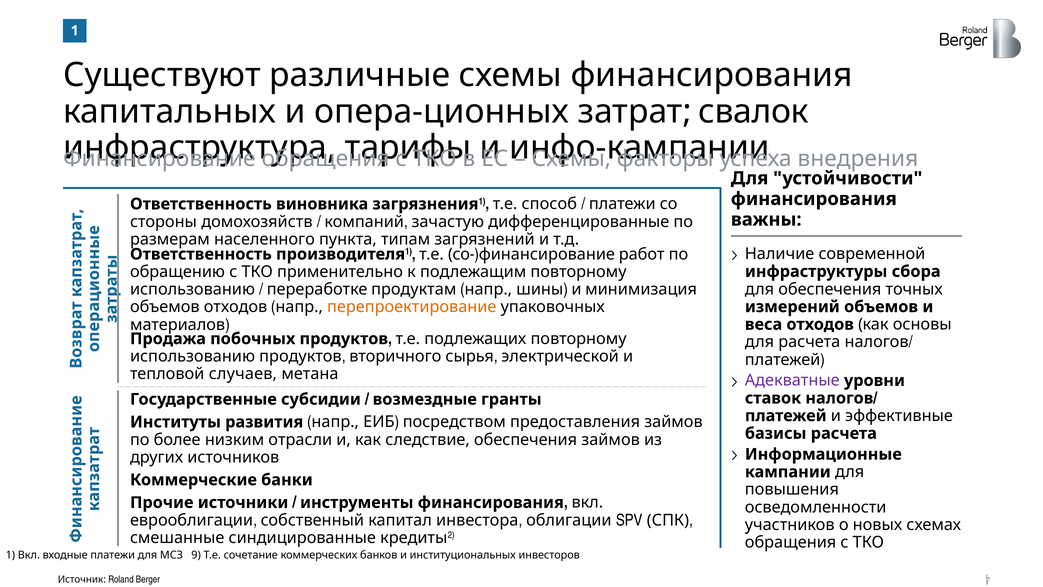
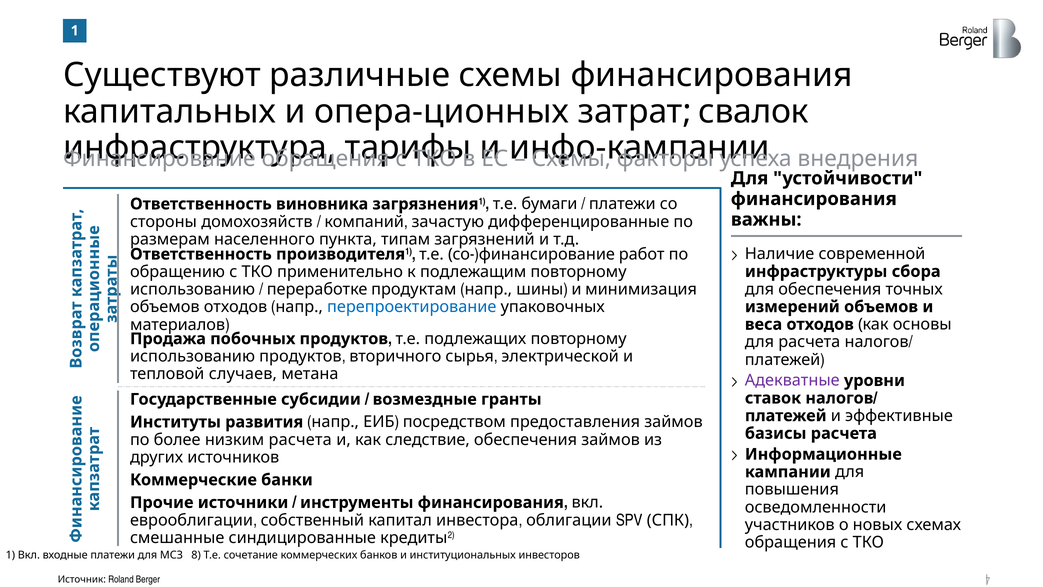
способ: способ -> бумаги (549, 204)
перепроектирование colour: orange -> blue (412, 307)
низким отрасли: отрасли -> расчета (300, 439)
9: 9 -> 8 (196, 555)
